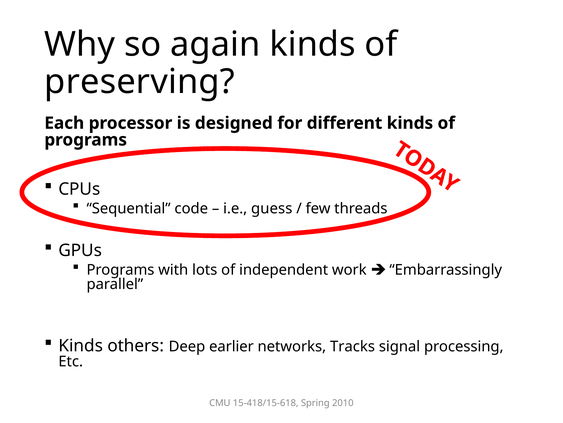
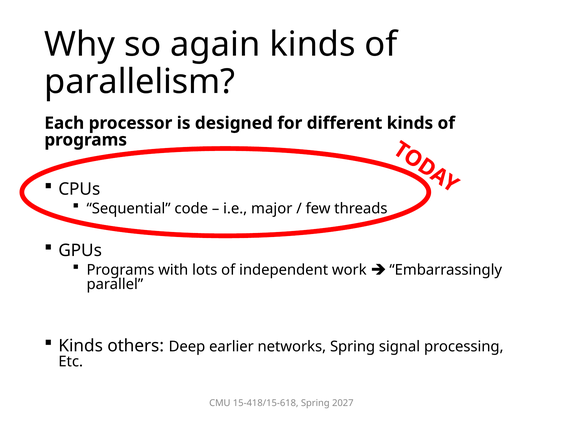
preserving: preserving -> parallelism (140, 82)
guess: guess -> major (272, 208)
networks Tracks: Tracks -> Spring (353, 346)
2010: 2010 -> 2027 (343, 402)
